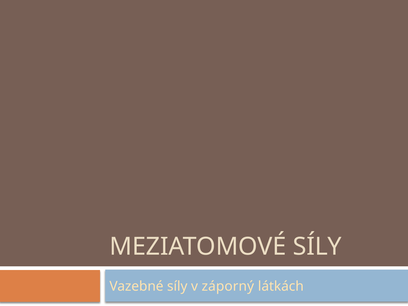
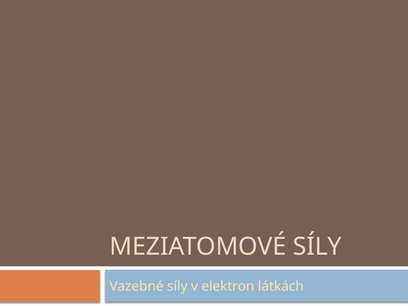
záporný: záporný -> elektron (228, 286)
